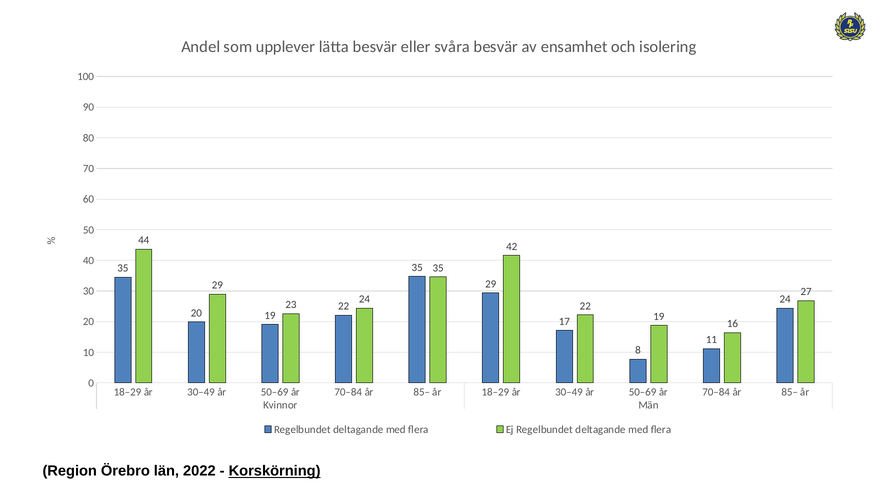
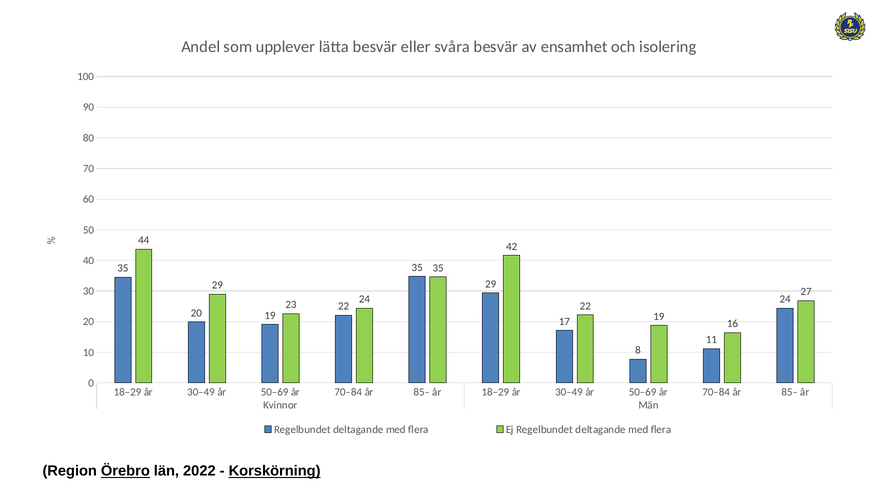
Örebro underline: none -> present (125, 472)
